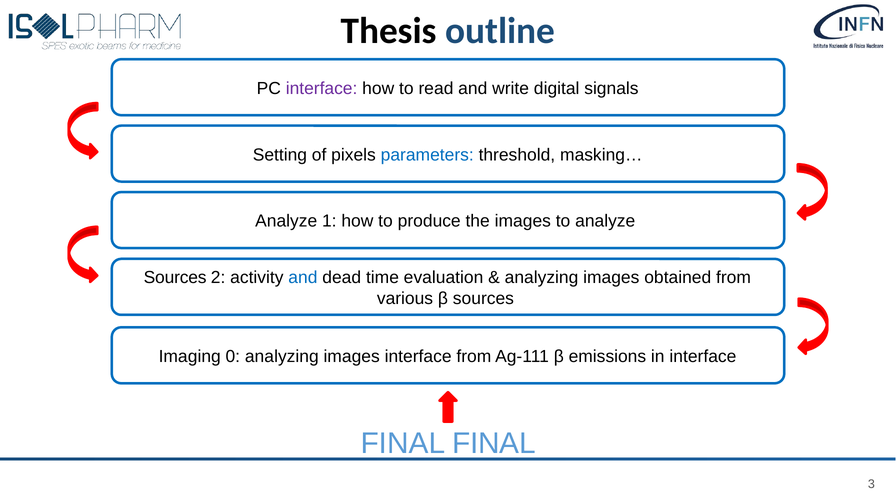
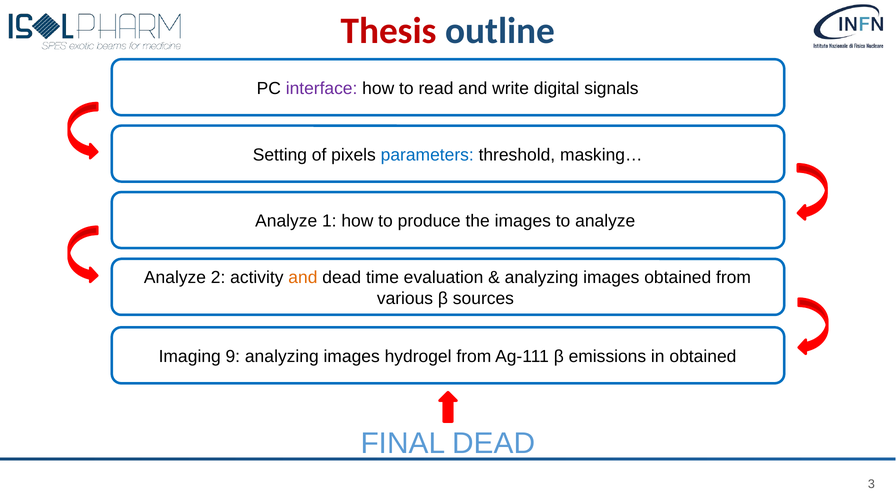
Thesis colour: black -> red (389, 31)
Sources: Sources -> Analyze (175, 278)
and colour: blue -> orange (303, 278)
0: 0 -> 9 (233, 356)
images interface: interface -> hydrogel (418, 356)
in interface: interface -> obtained (703, 356)
FINAL FINAL: FINAL -> DEAD (494, 443)
